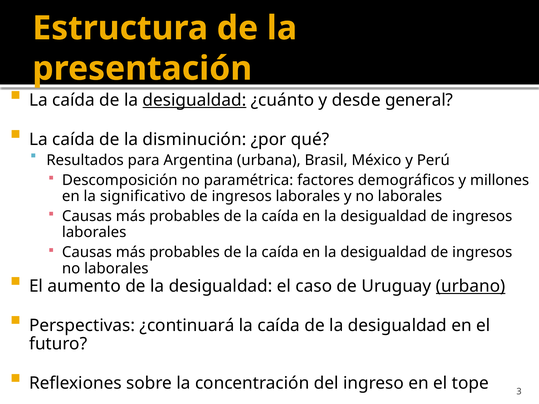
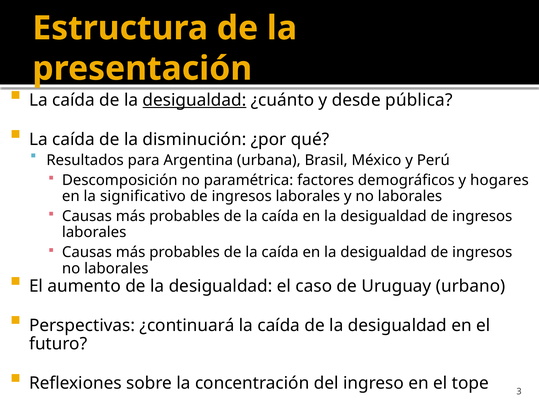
general: general -> pública (419, 100)
millones: millones -> hogares (499, 180)
urbano underline: present -> none (471, 286)
